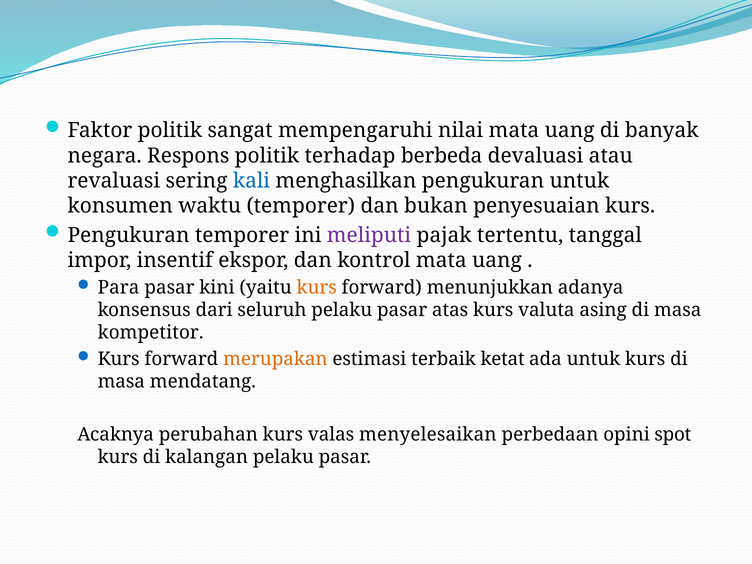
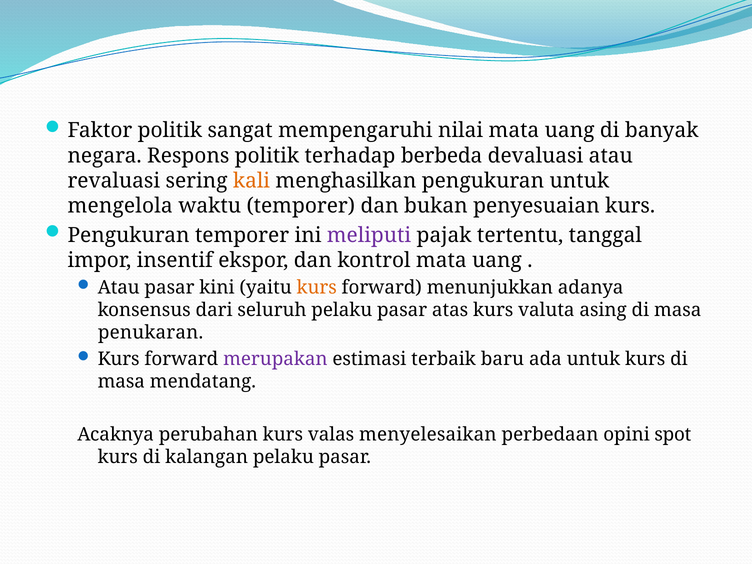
kali colour: blue -> orange (251, 181)
konsumen: konsumen -> mengelola (120, 206)
Para: Para -> Atau (119, 288)
kompetitor: kompetitor -> penukaran (151, 333)
merupakan colour: orange -> purple (275, 359)
ketat: ketat -> baru (502, 359)
